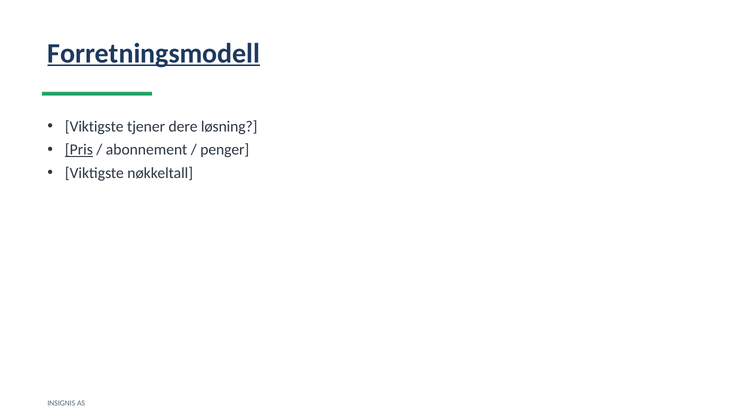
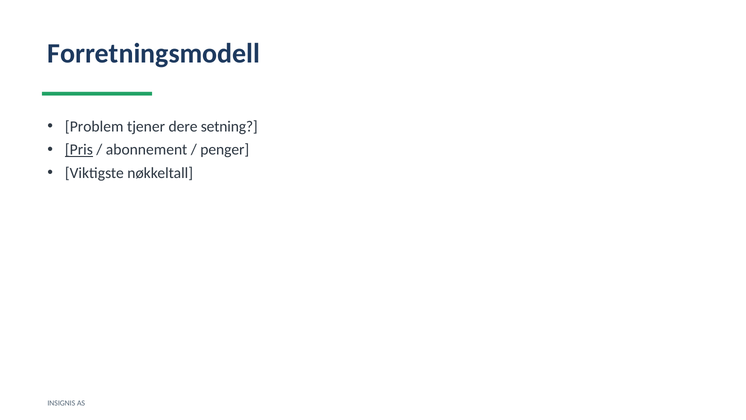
Forretningsmodell underline: present -> none (154, 53)
Viktigste: Viktigste -> Problem (94, 126)
løsning: løsning -> setning (229, 126)
